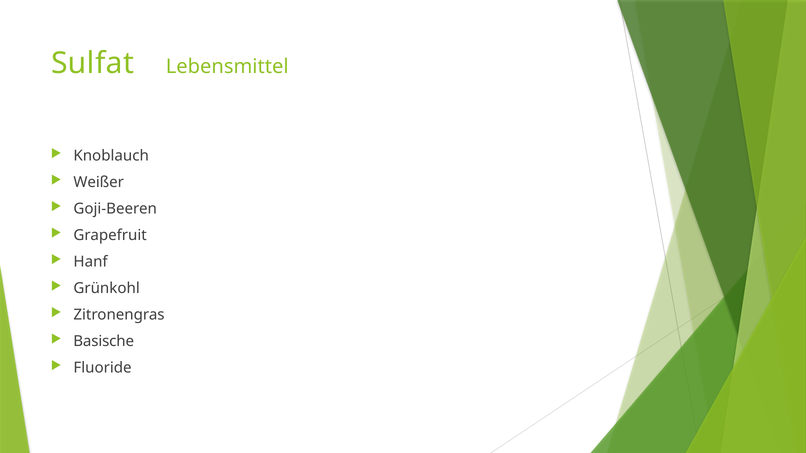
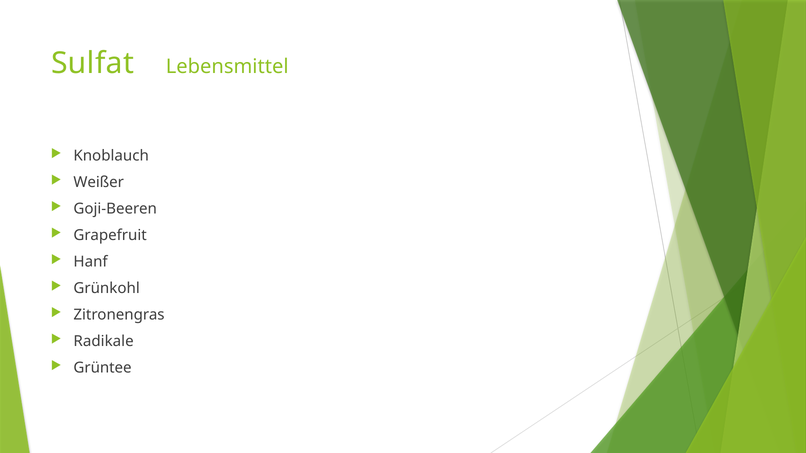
Basische: Basische -> Radikale (104, 342)
Fluoride: Fluoride -> Grüntee (103, 368)
